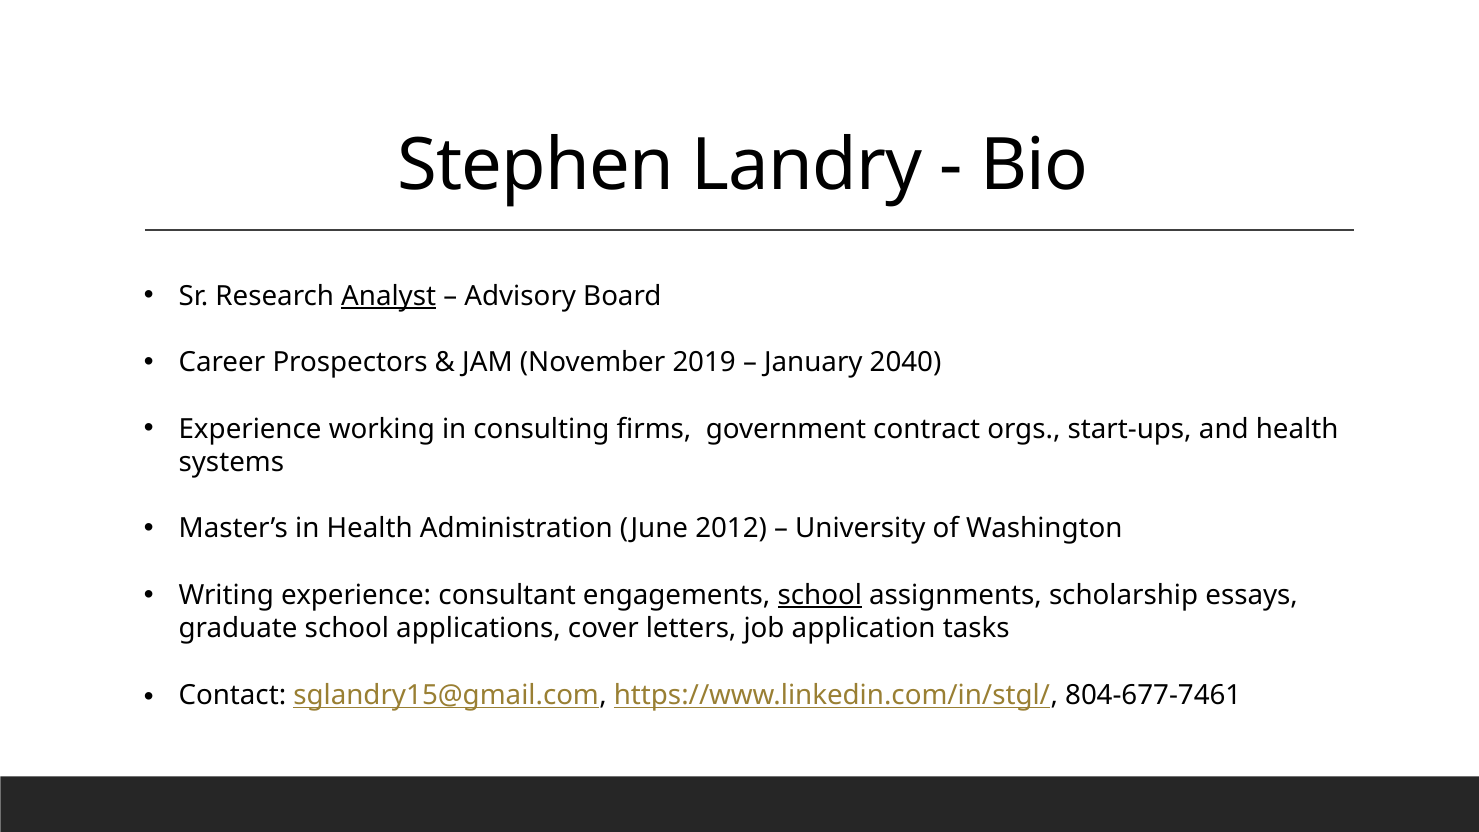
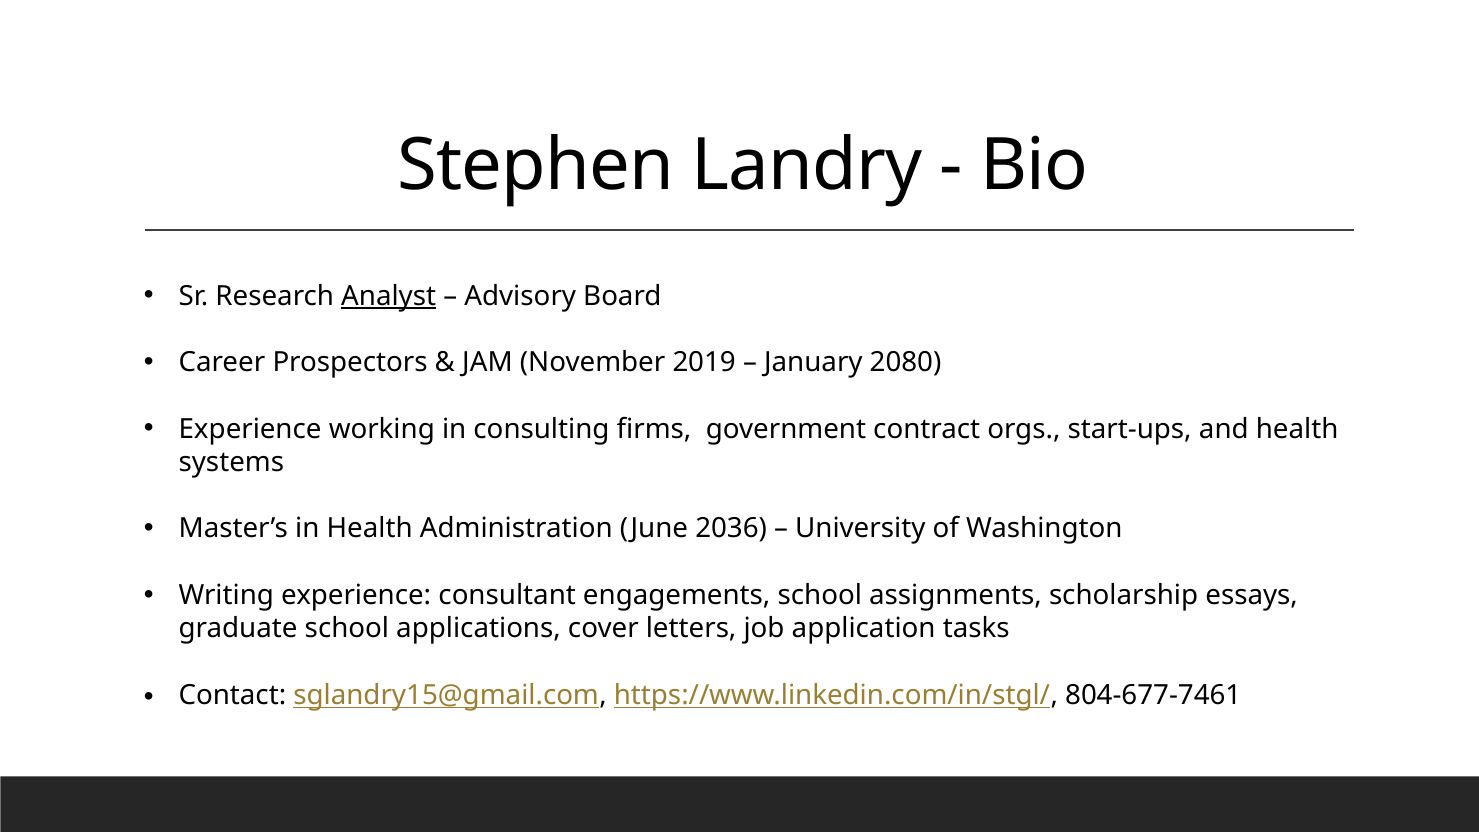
2040: 2040 -> 2080 (906, 362)
2012: 2012 -> 2036 (731, 529)
school underline: present -> none (820, 595)
